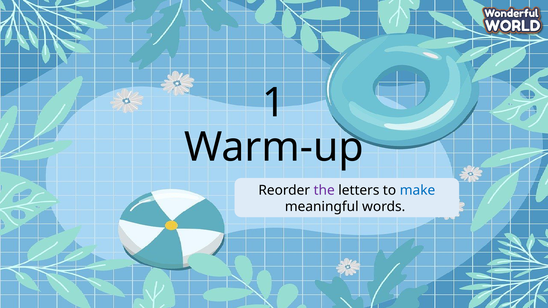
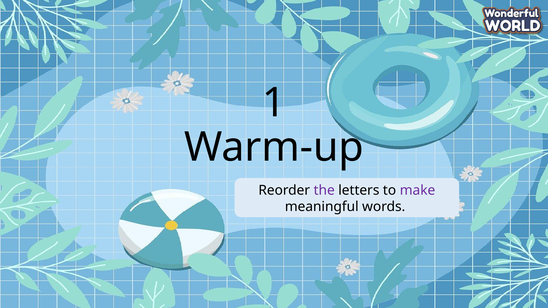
make colour: blue -> purple (418, 190)
